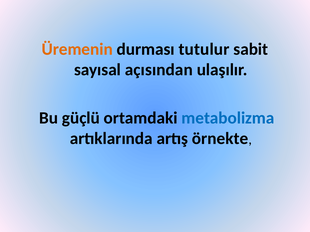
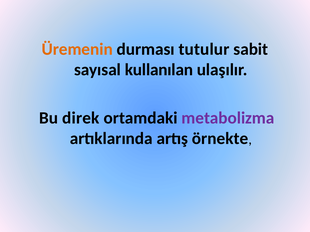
açısından: açısından -> kullanılan (159, 70)
güçlü: güçlü -> direk (81, 118)
metabolizma colour: blue -> purple (228, 118)
